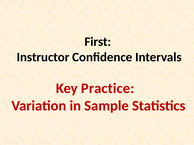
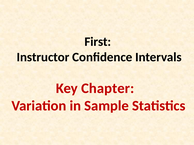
Practice: Practice -> Chapter (108, 89)
